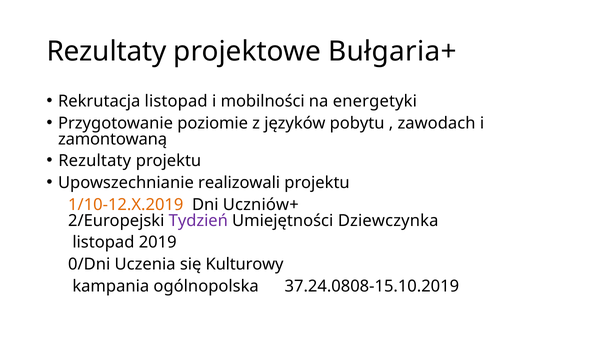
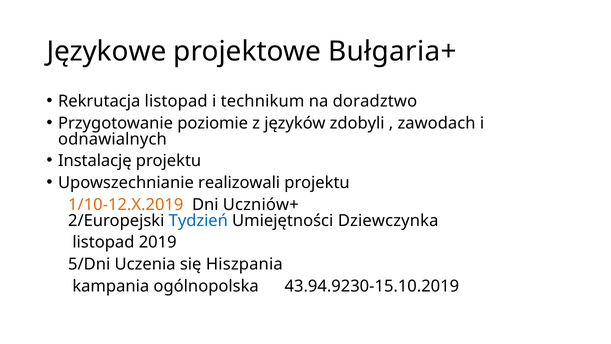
Rezultaty: Rezultaty -> Językowe (106, 51)
mobilności: mobilności -> technikum (263, 101)
energetyki: energetyki -> doradztwo (375, 101)
pobytu: pobytu -> zdobyli (357, 123)
zamontowaną: zamontowaną -> odnawialnych (112, 139)
Rezultaty: Rezultaty -> Instalację (95, 161)
Tydzień colour: purple -> blue (198, 221)
0/Dni: 0/Dni -> 5/Dni (89, 264)
Kulturowy: Kulturowy -> Hiszpania (244, 264)
37.24.0808-15.10.2019: 37.24.0808-15.10.2019 -> 43.94.9230-15.10.2019 (372, 286)
